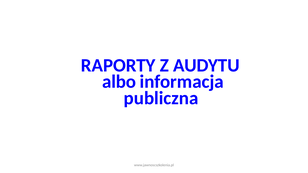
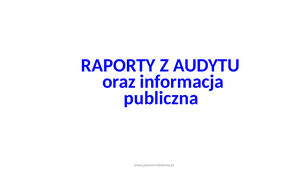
albo: albo -> oraz (119, 82)
